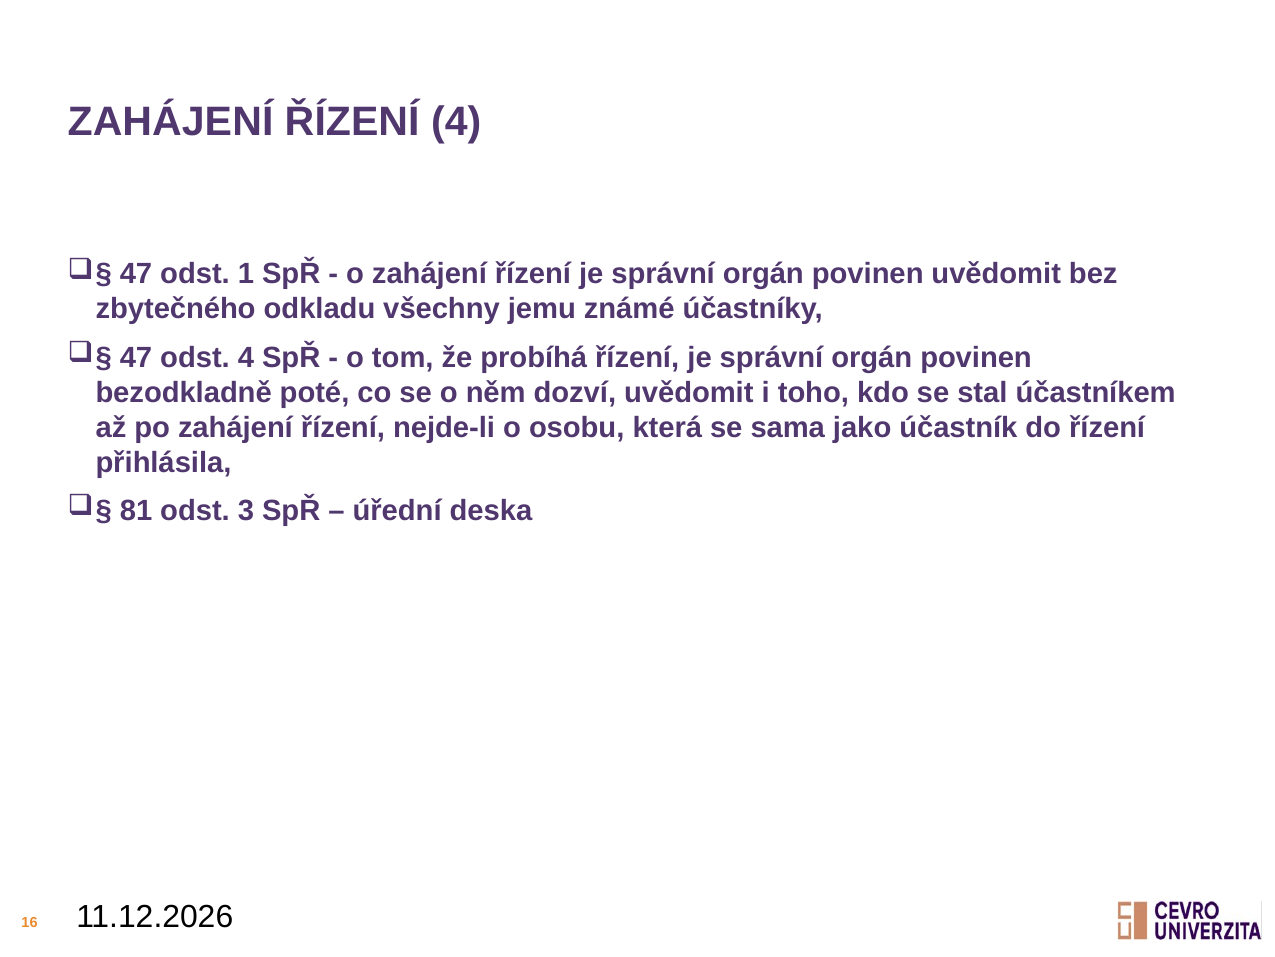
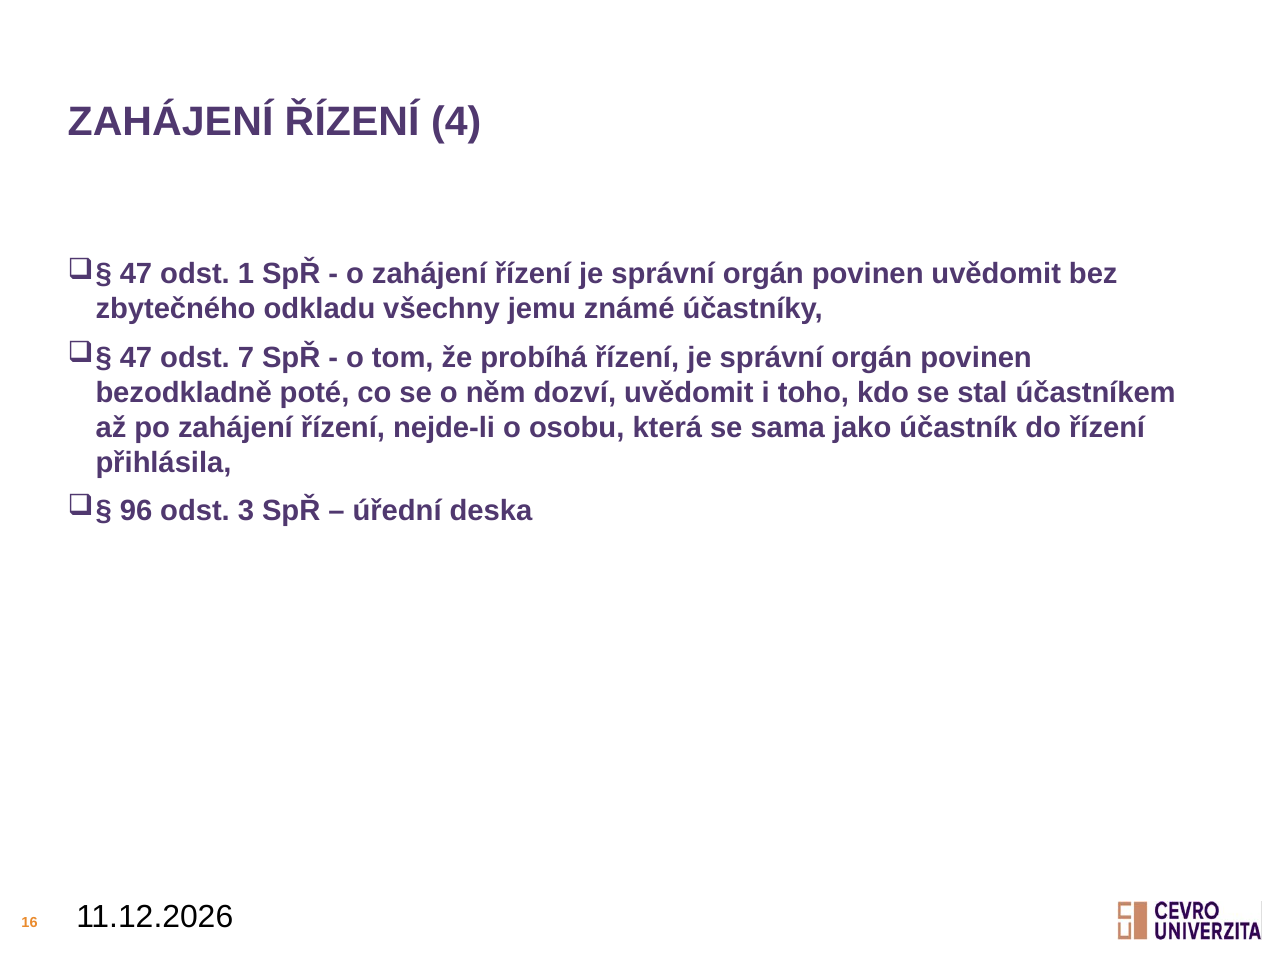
odst 4: 4 -> 7 (246, 357)
81: 81 -> 96 (136, 510)
